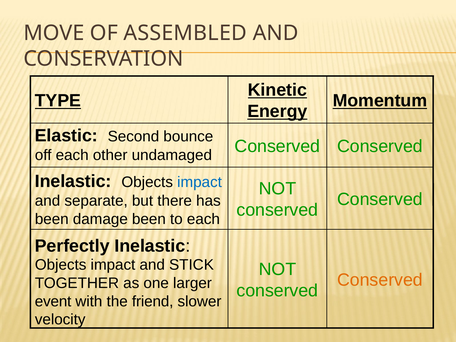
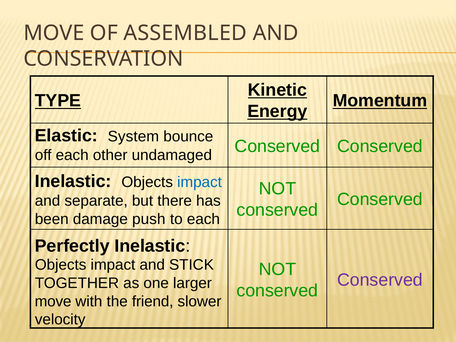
Second: Second -> System (133, 137)
damage been: been -> push (149, 219)
Conserved colour: orange -> purple (380, 280)
event: event -> move (53, 301)
